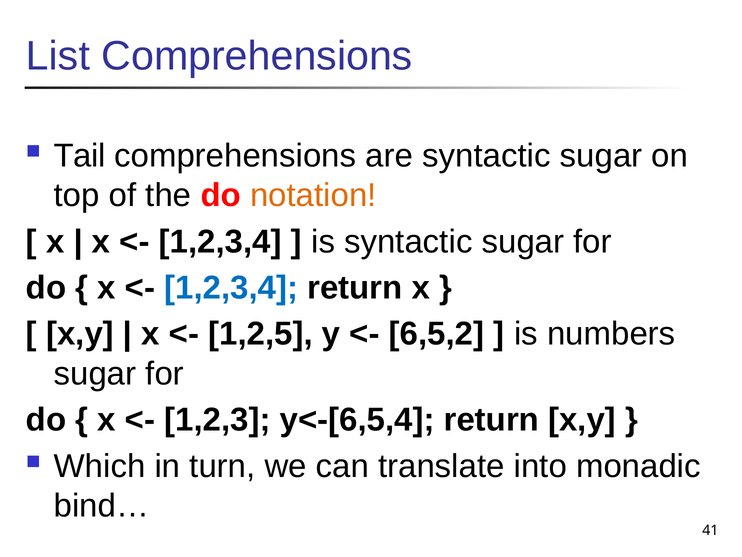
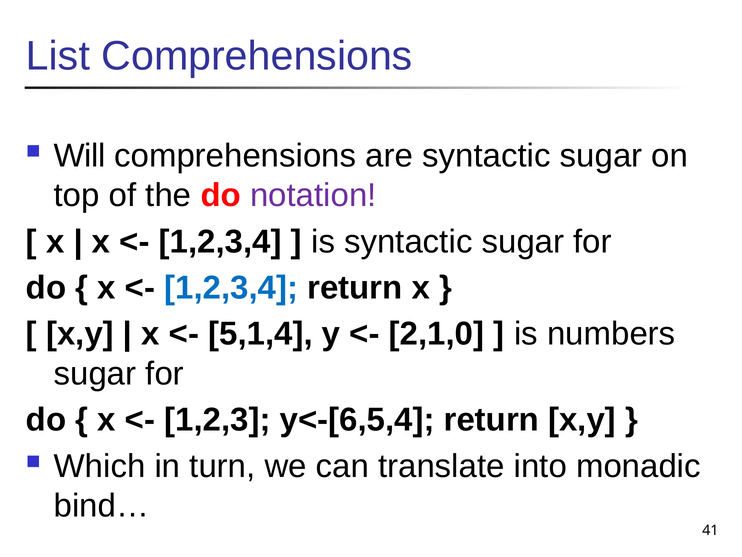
Tail: Tail -> Will (80, 156)
notation colour: orange -> purple (313, 195)
1,2,5: 1,2,5 -> 5,1,4 (260, 334)
6,5,2: 6,5,2 -> 2,1,0 (436, 334)
